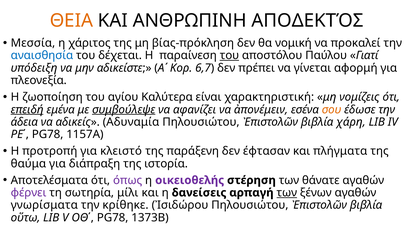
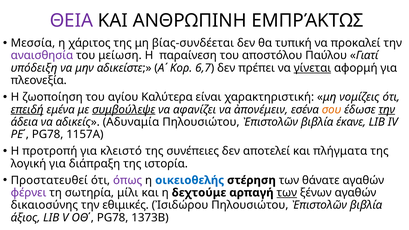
ΘΕΙΑ colour: orange -> purple (71, 21)
ΑΠΟΔΕΚΤΌΣ: ΑΠΟΔΕΚΤΌΣ -> ΕΜΠΡΆΚΤΩΣ (308, 21)
βίας-πρόκληση: βίας-πρόκληση -> βίας-συνδέεται (193, 43)
νομική: νομική -> τυπική (293, 43)
αναισθησία colour: blue -> purple (42, 56)
δέχεται: δέχεται -> μείωση (120, 56)
του underline: present -> none (229, 56)
γίνεται underline: none -> present (312, 68)
την underline: none -> present (387, 110)
χάρη: χάρη -> έκανε (351, 122)
παράξενη: παράξενη -> συνέπειες (193, 151)
έφτασαν: έφτασαν -> αποτελεί (267, 151)
θαύμα: θαύμα -> λογική (28, 164)
Αποτελέσματα: Αποτελέσματα -> Προστατευθεί (49, 180)
οικειοθελής colour: purple -> blue (190, 180)
δανείσεις: δανείσεις -> δεχτούμε (199, 193)
γνωρίσματα: γνωρίσματα -> δικαιοσύνης (44, 205)
κρίθηκε: κρίθηκε -> εθιμικές (126, 205)
οὕτω: οὕτω -> άξιος (26, 218)
